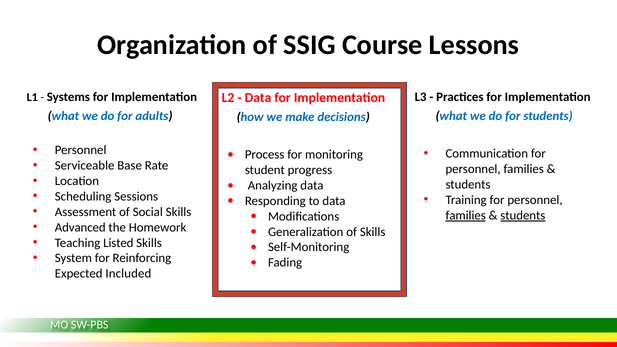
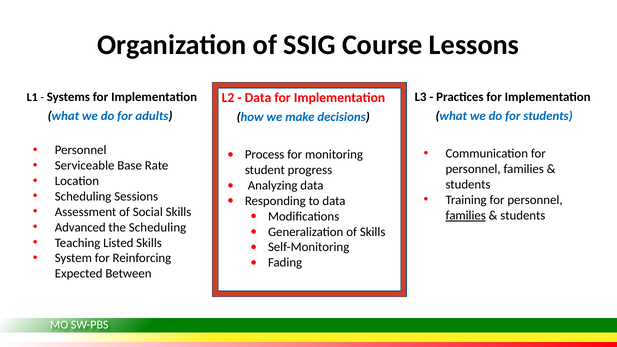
students underline: present -> none (523, 215)
the Homework: Homework -> Scheduling (158, 227)
Included: Included -> Between (128, 274)
